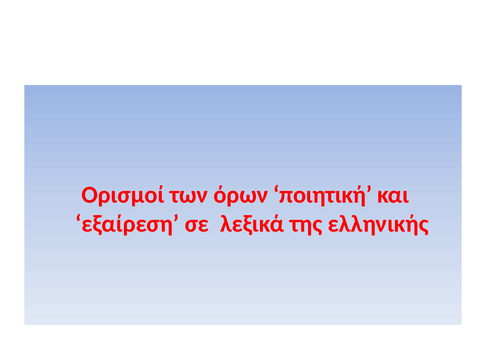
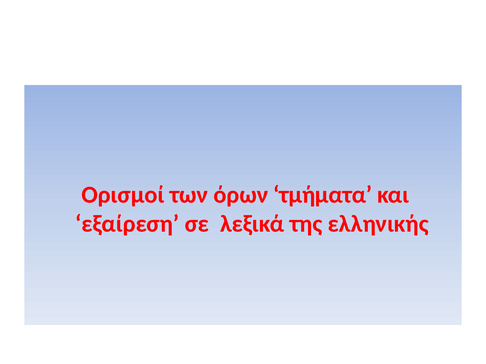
ποιητική: ποιητική -> τμήματα (323, 195)
